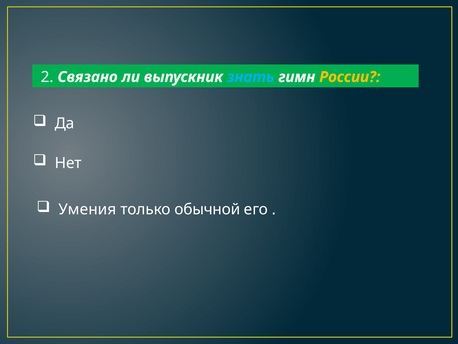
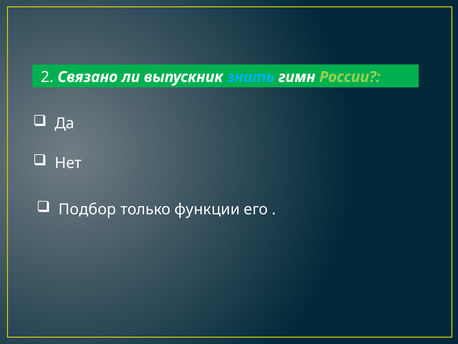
России colour: yellow -> light green (350, 77)
Умения: Умения -> Подбор (87, 209)
обычной: обычной -> функции (207, 209)
